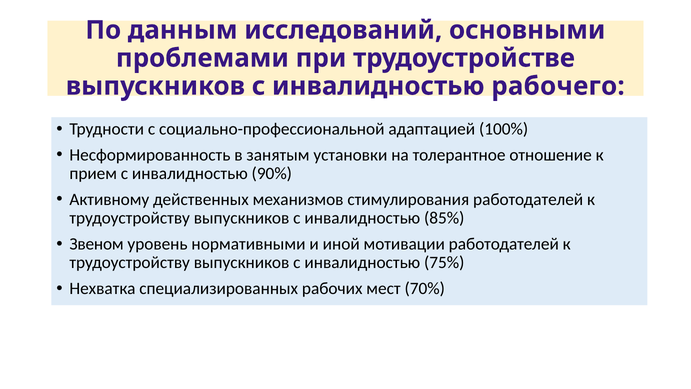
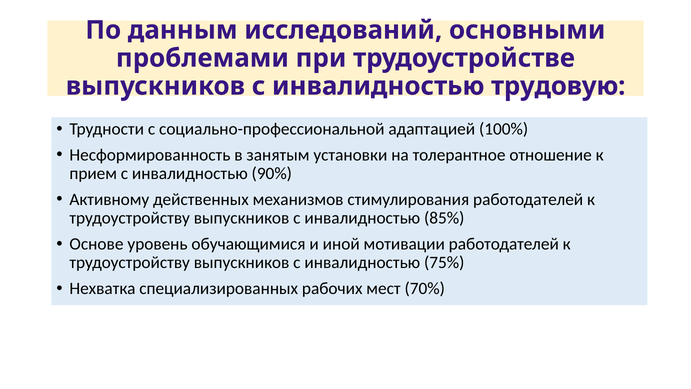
рабочего: рабочего -> трудовую (558, 86)
Звеном: Звеном -> Основе (96, 244)
нормативными: нормативными -> обучающимися (248, 244)
